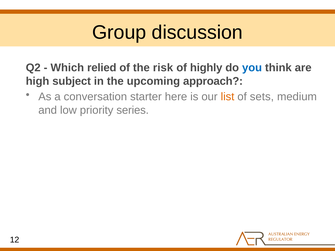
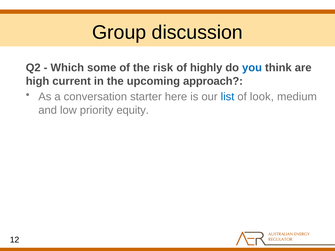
relied: relied -> some (102, 68)
subject: subject -> current (72, 81)
list colour: orange -> blue (228, 97)
sets: sets -> look (262, 97)
series: series -> equity (133, 110)
